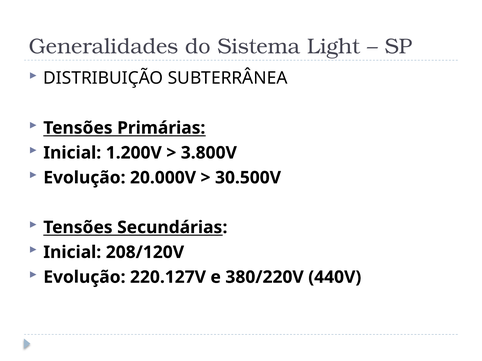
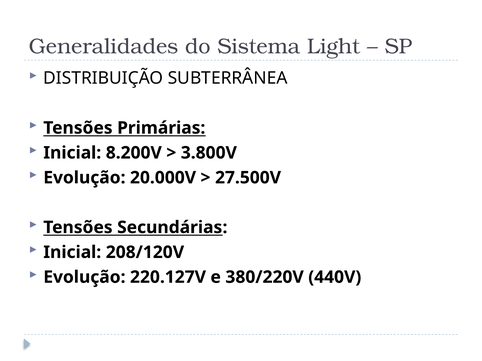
1.200V: 1.200V -> 8.200V (134, 153)
30.500V: 30.500V -> 27.500V (248, 178)
